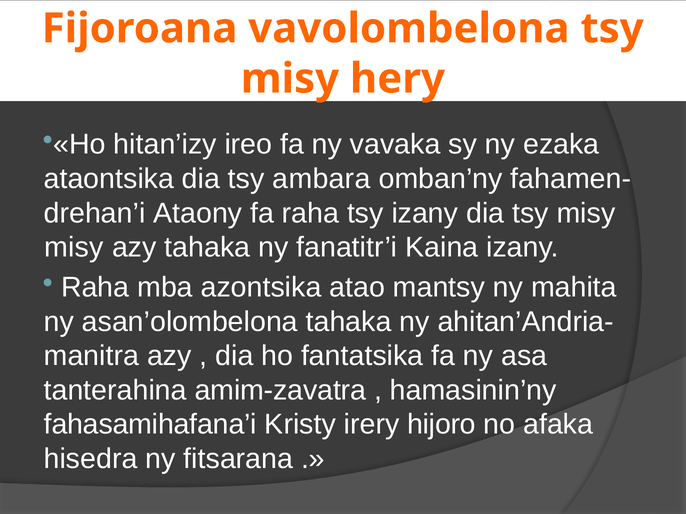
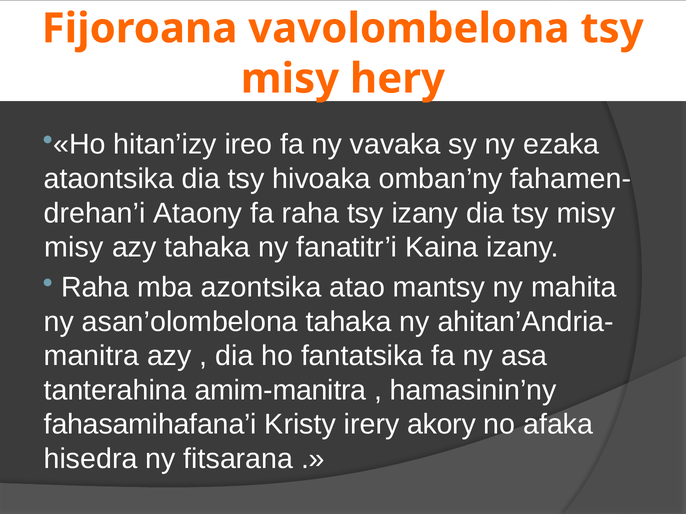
ambara: ambara -> hivoaka (322, 179)
amim-zavatra: amim-zavatra -> amim-manitra (280, 391)
hijoro: hijoro -> akory (442, 425)
